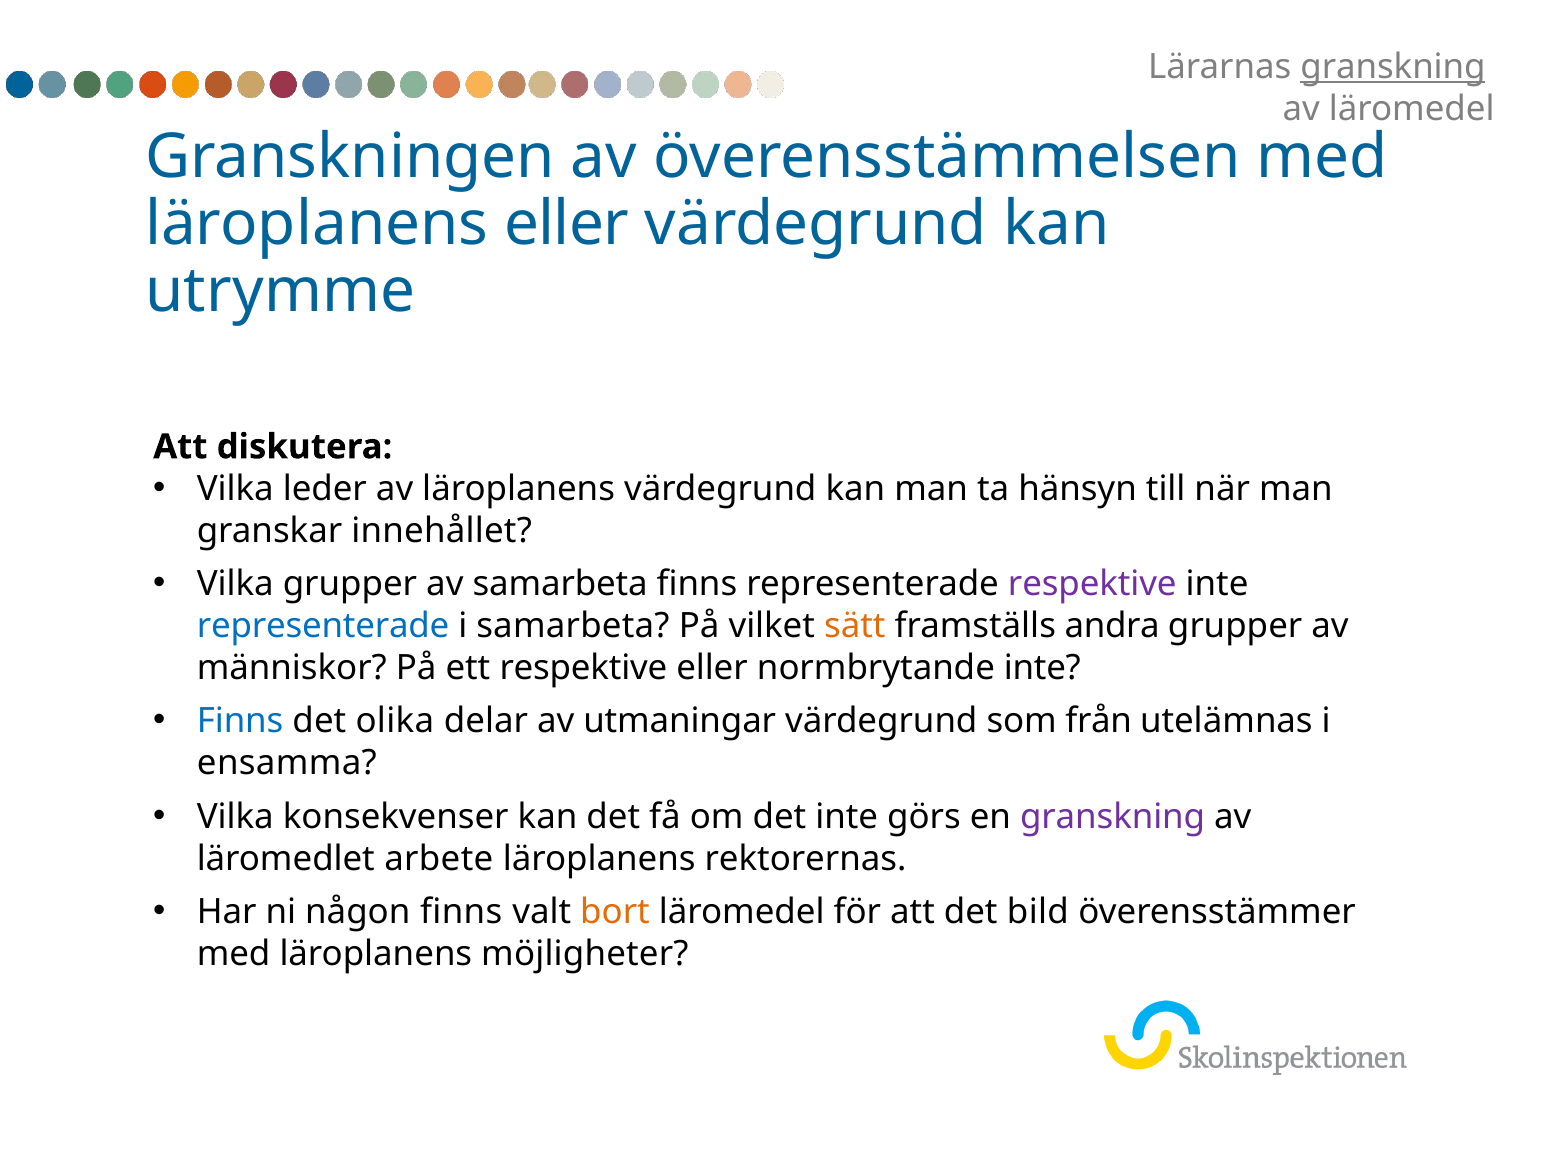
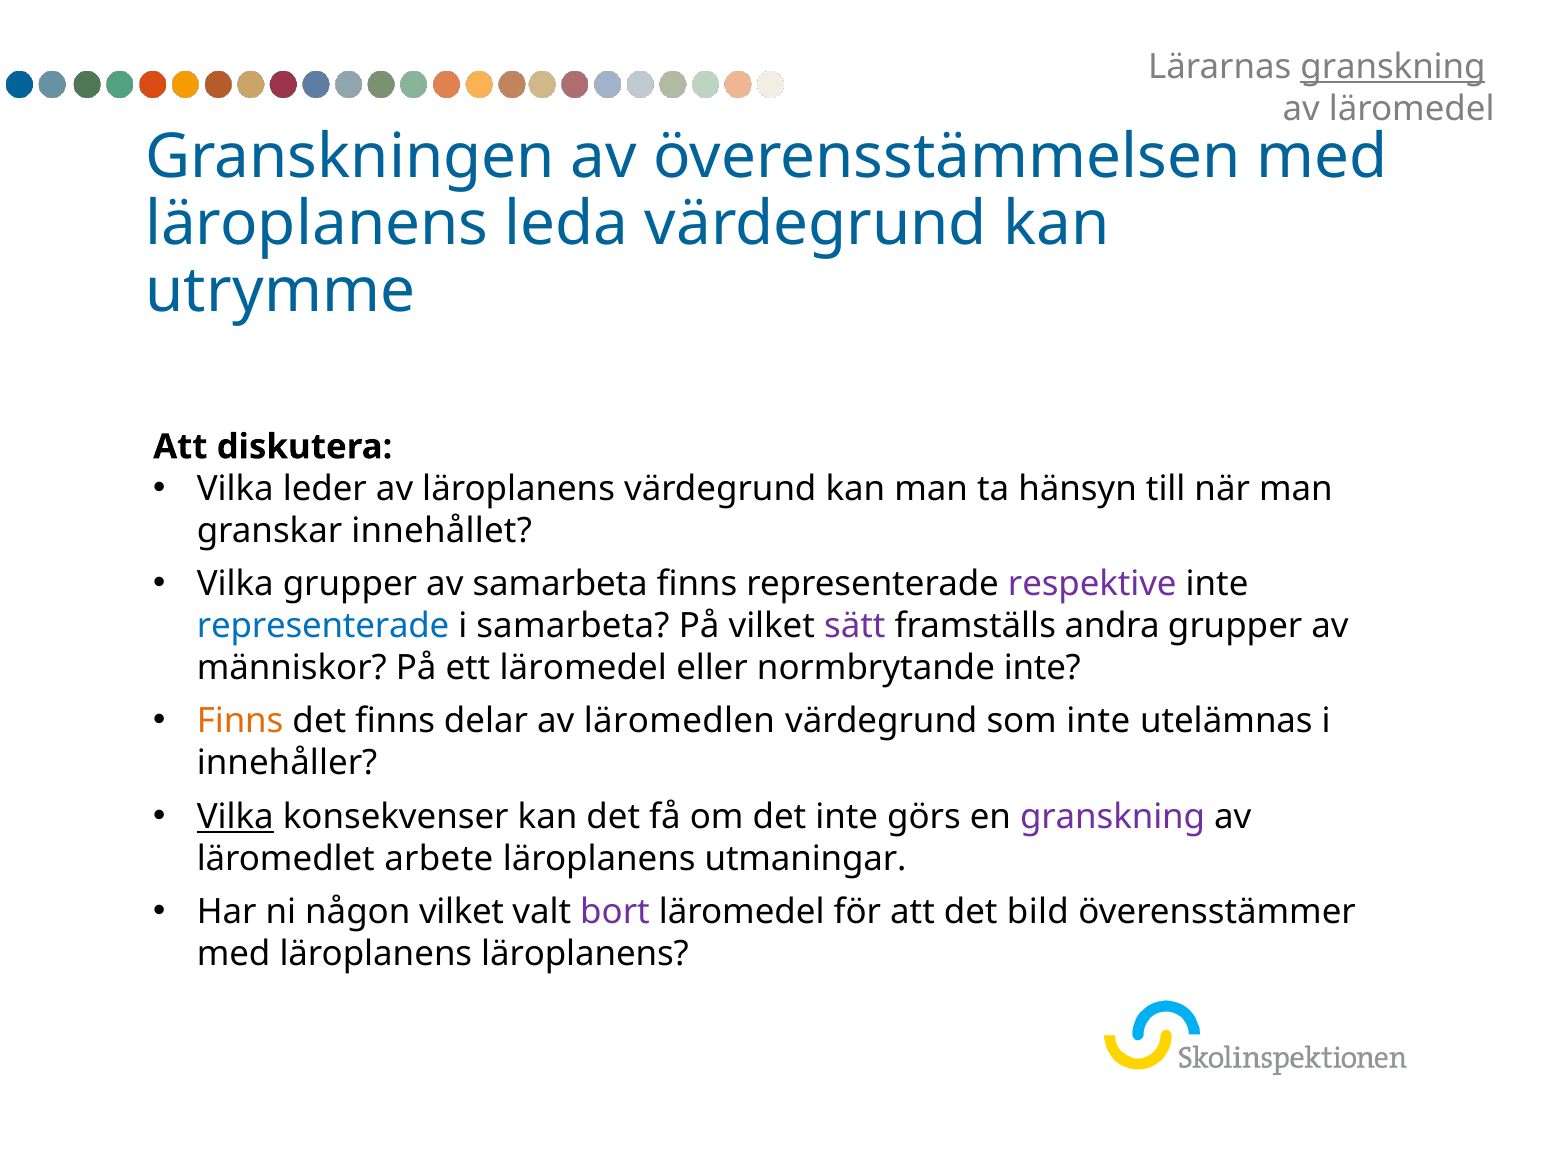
läroplanens eller: eller -> leda (566, 224)
sätt colour: orange -> purple (855, 626)
ett respektive: respektive -> läromedel (583, 668)
Finns colour: blue -> orange (240, 721)
det olika: olika -> finns (395, 721)
utmaningar: utmaningar -> läromedlen (679, 721)
som från: från -> inte (1098, 721)
ensamma: ensamma -> innehåller (287, 763)
Vilka underline: none -> present (235, 816)
rektorernas: rektorernas -> utmaningar (806, 858)
någon finns: finns -> vilket (462, 912)
bort colour: orange -> purple (615, 912)
läroplanens möjligheter: möjligheter -> läroplanens (585, 954)
